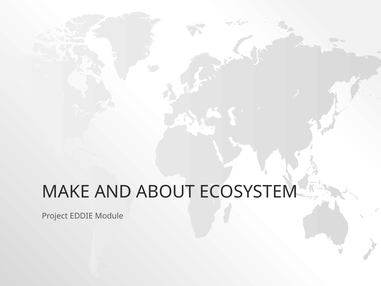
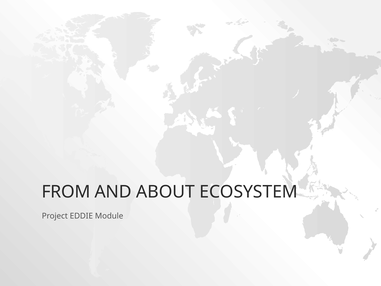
MAKE: MAKE -> FROM (66, 192)
